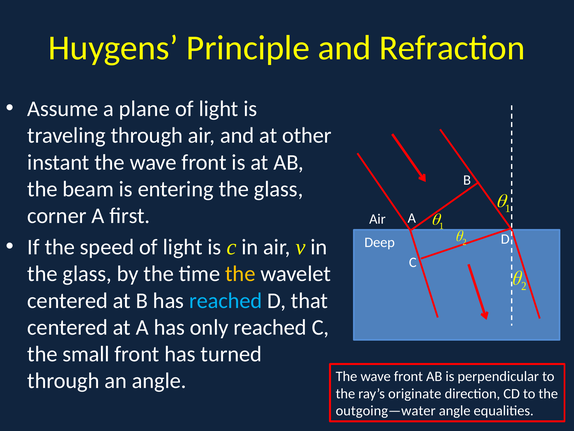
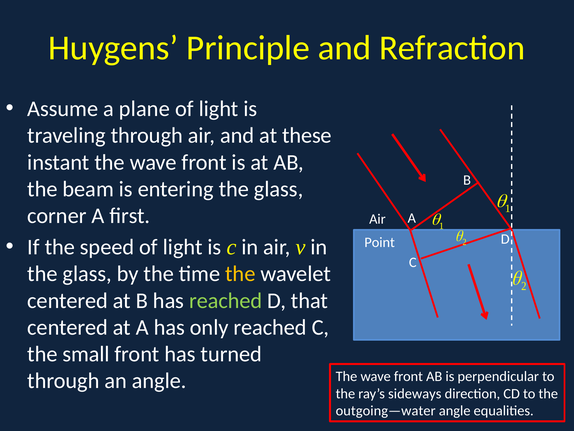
other: other -> these (307, 135)
Deep: Deep -> Point (380, 242)
reached colour: light blue -> light green (226, 300)
originate: originate -> sideways (415, 393)
